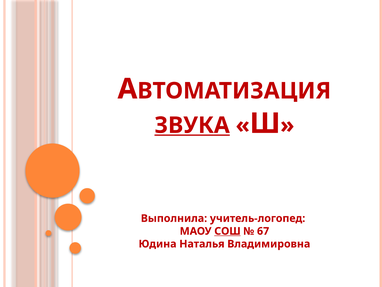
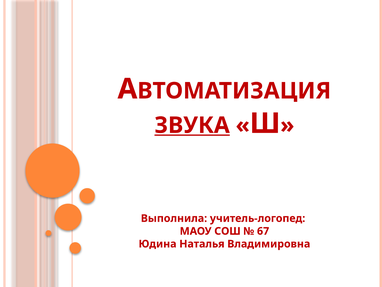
СОШ underline: present -> none (227, 231)
